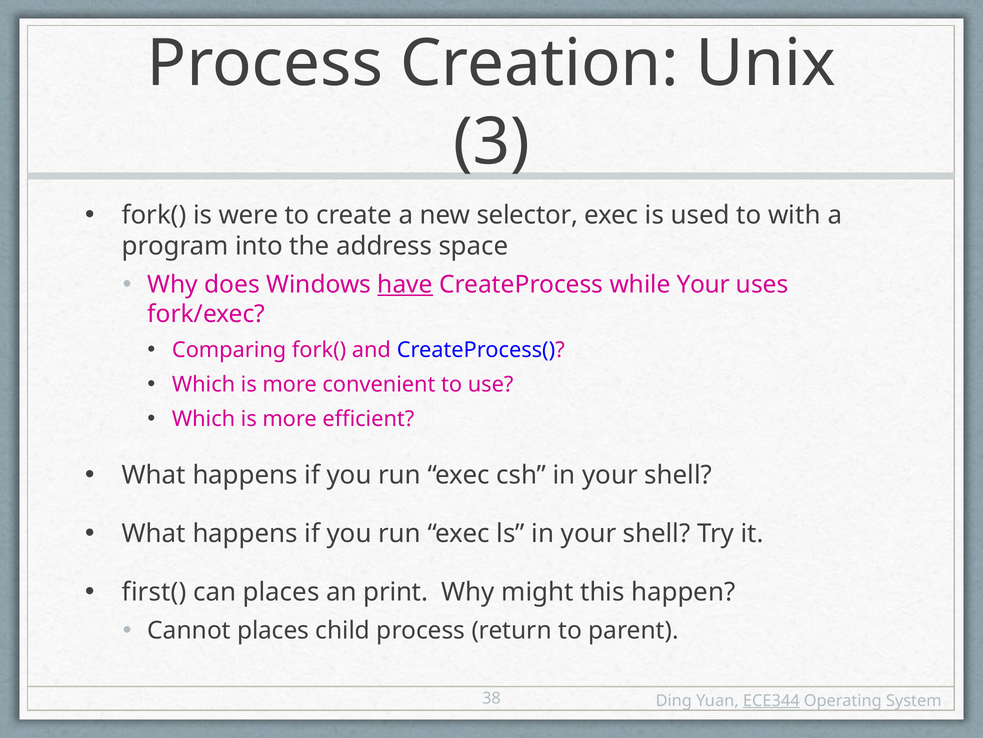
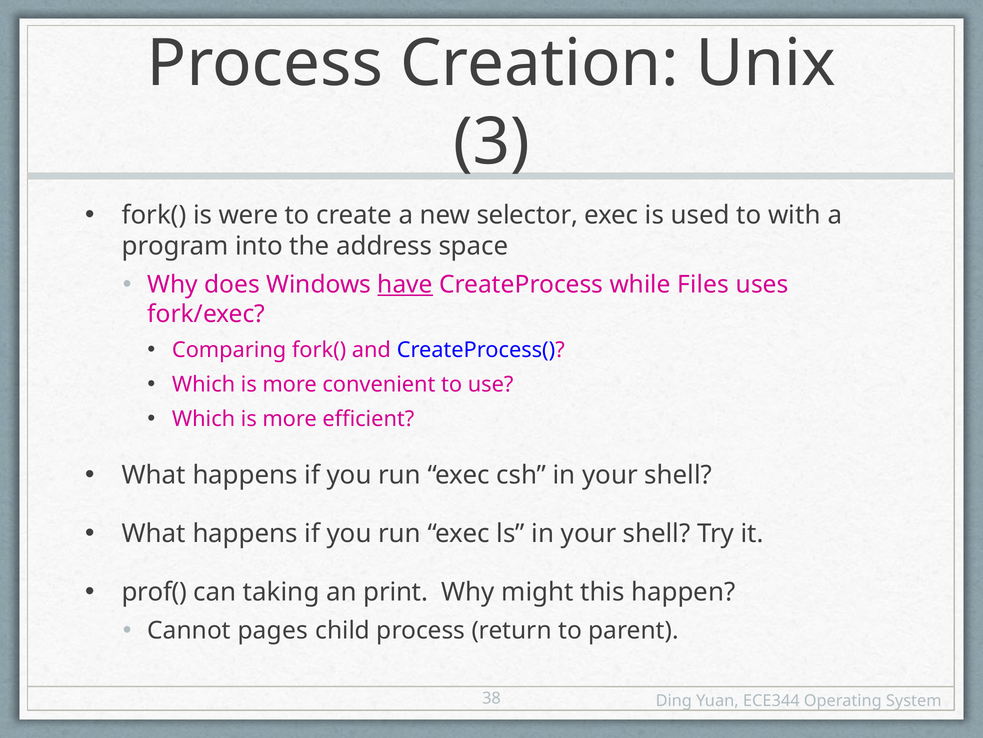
while Your: Your -> Files (703, 285)
first(: first( -> prof( (154, 592)
can places: places -> taking (281, 592)
Cannot places: places -> pages (273, 630)
ECE344 underline: present -> none (771, 700)
